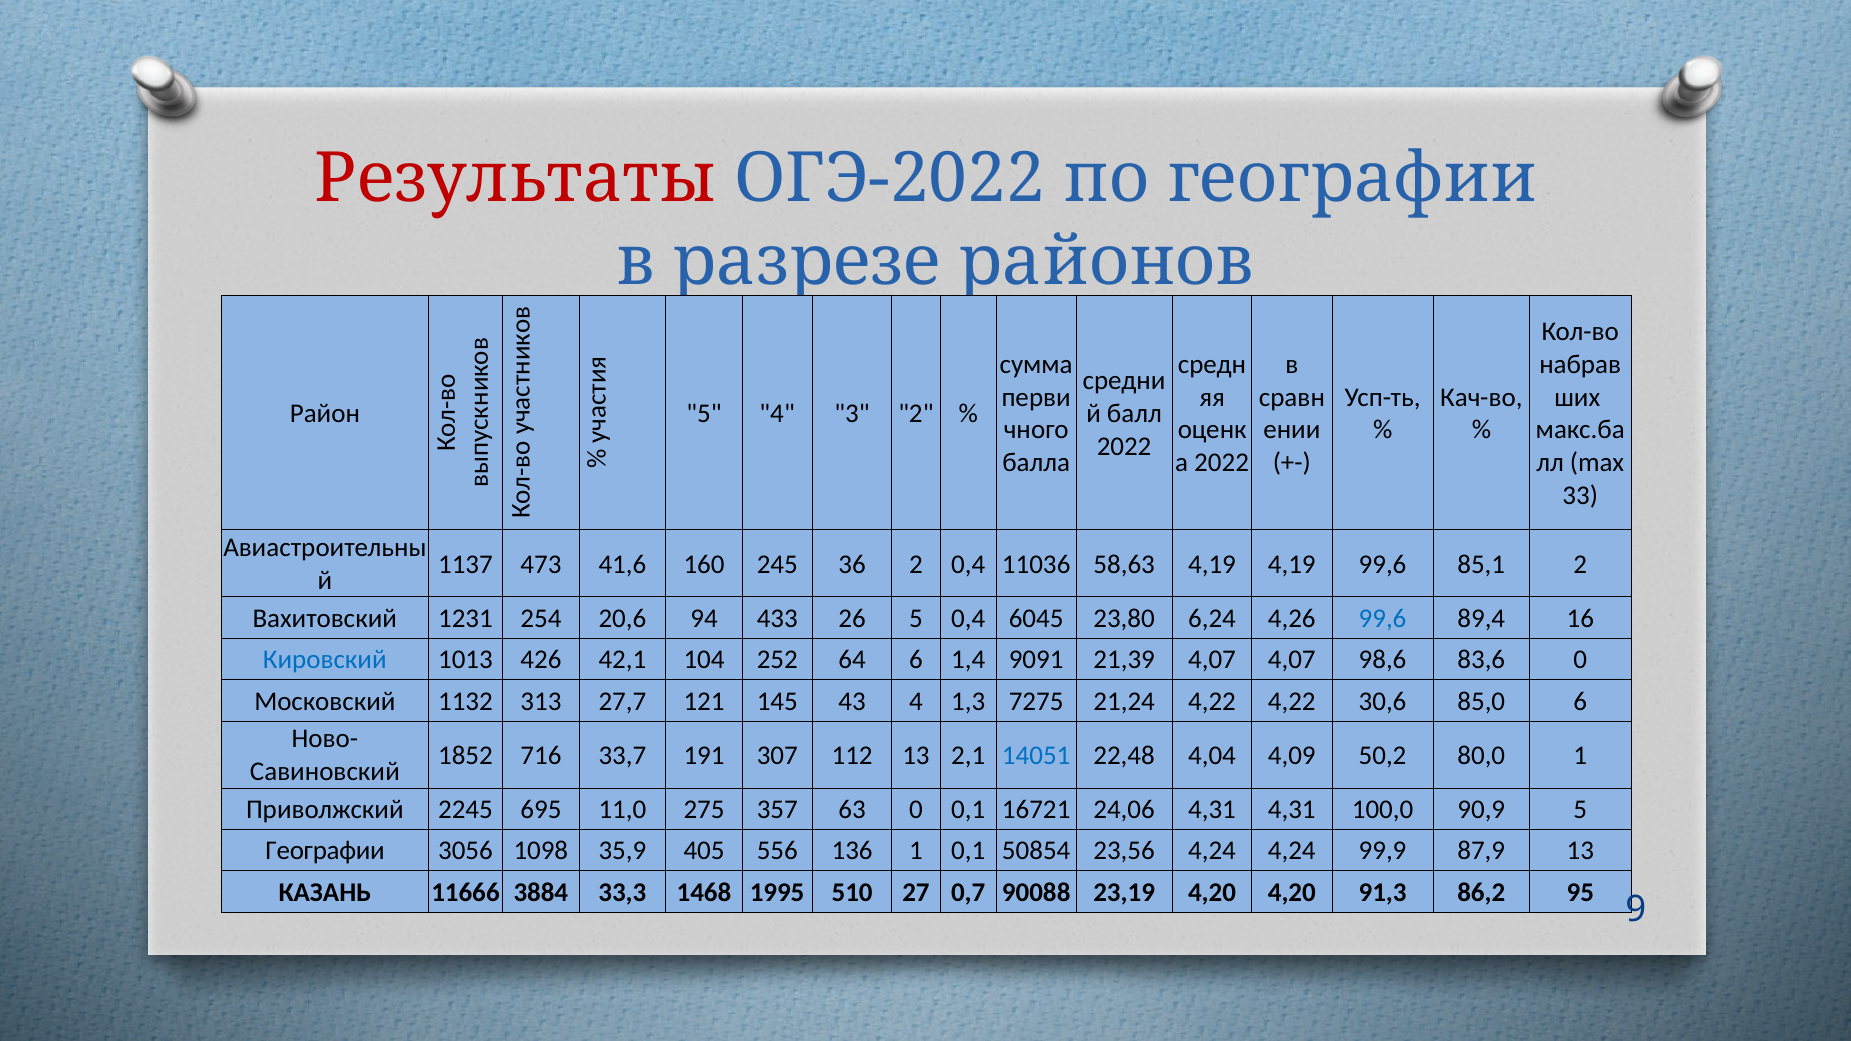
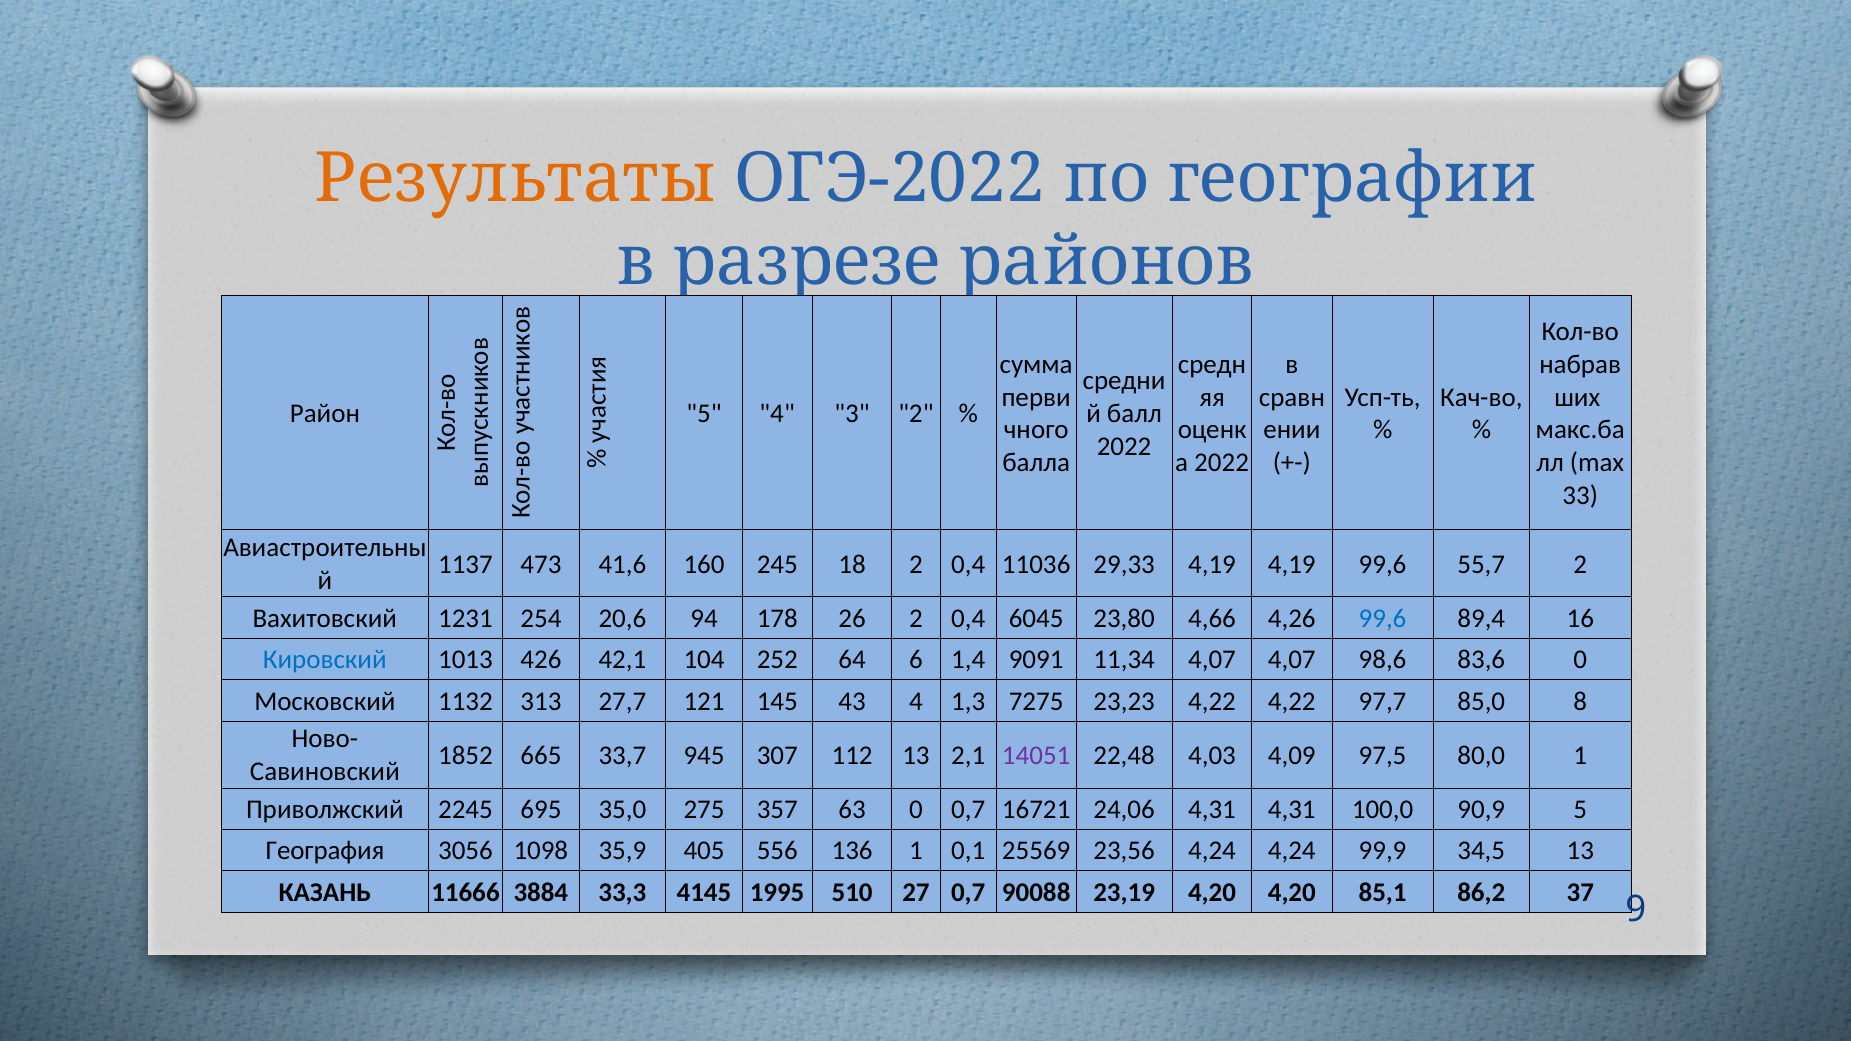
Результаты colour: red -> orange (516, 179)
36: 36 -> 18 (852, 564)
58,63: 58,63 -> 29,33 (1124, 564)
85,1: 85,1 -> 55,7 (1481, 564)
433: 433 -> 178 (777, 618)
26 5: 5 -> 2 (916, 618)
6,24: 6,24 -> 4,66 (1212, 618)
21,39: 21,39 -> 11,34 (1124, 660)
21,24: 21,24 -> 23,23 (1124, 701)
30,6: 30,6 -> 97,7 (1383, 701)
85,0 6: 6 -> 8 (1580, 701)
716: 716 -> 665 (541, 756)
191: 191 -> 945 (704, 756)
14051 colour: blue -> purple (1036, 756)
4,04: 4,04 -> 4,03 (1212, 756)
50,2: 50,2 -> 97,5 (1383, 756)
11,0: 11,0 -> 35,0 (622, 810)
0 0,1: 0,1 -> 0,7 (968, 810)
Географии: Географии -> География (325, 851)
50854: 50854 -> 25569 (1036, 851)
87,9: 87,9 -> 34,5 (1481, 851)
1468: 1468 -> 4145 (704, 893)
91,3: 91,3 -> 85,1 (1383, 893)
95: 95 -> 37 (1580, 893)
